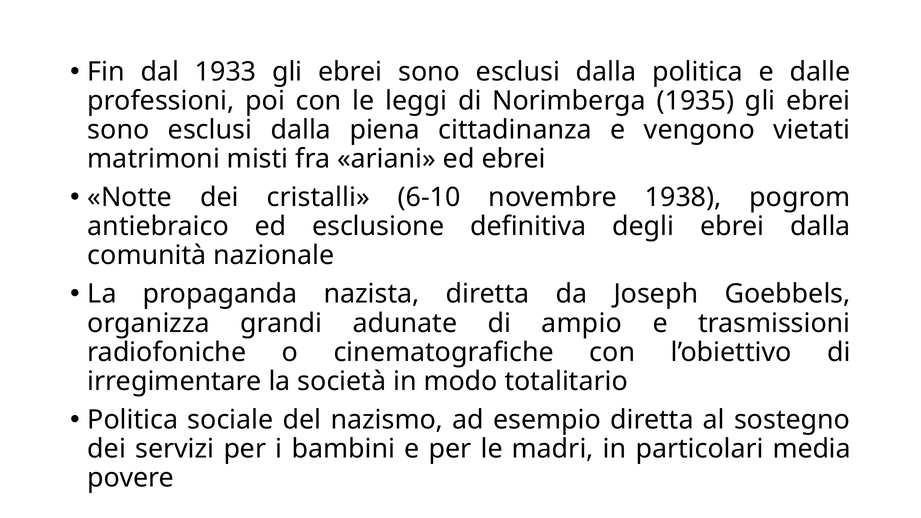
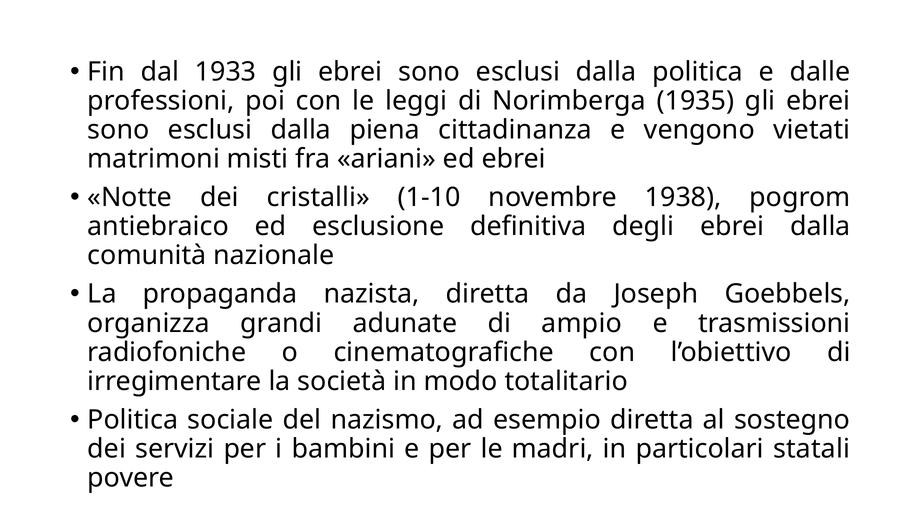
6-10: 6-10 -> 1-10 (429, 198)
media: media -> statali (812, 449)
